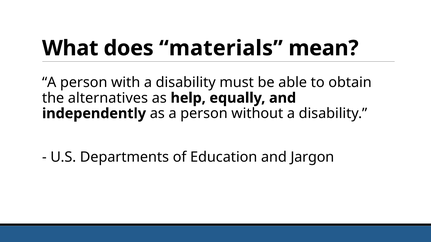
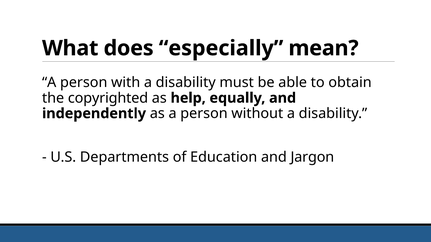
materials: materials -> especially (221, 48)
alternatives: alternatives -> copyrighted (108, 98)
